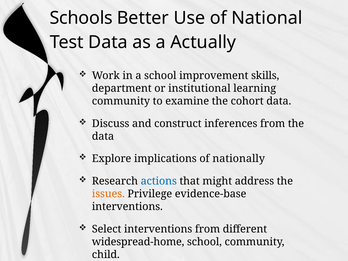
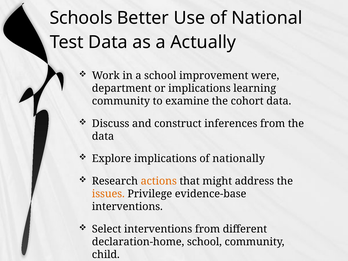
skills: skills -> were (265, 76)
or institutional: institutional -> implications (199, 88)
actions colour: blue -> orange (159, 181)
widespread-home: widespread-home -> declaration-home (138, 242)
